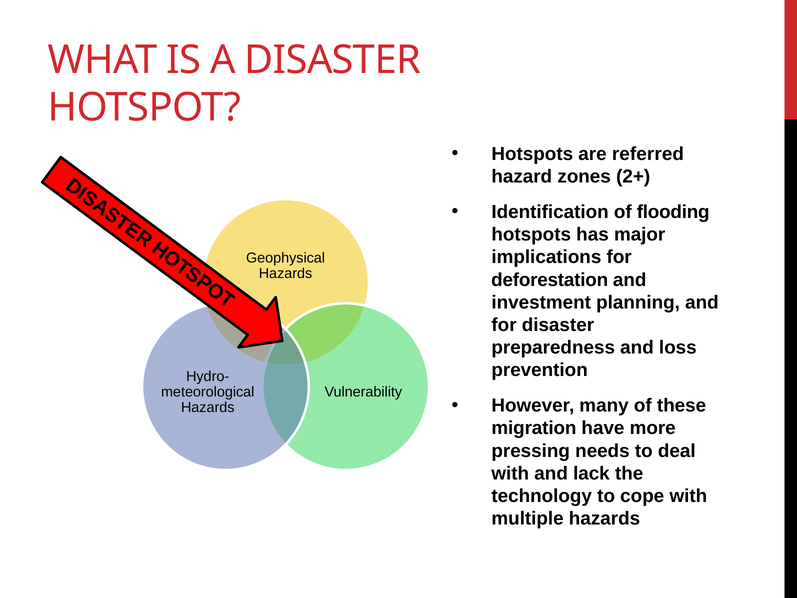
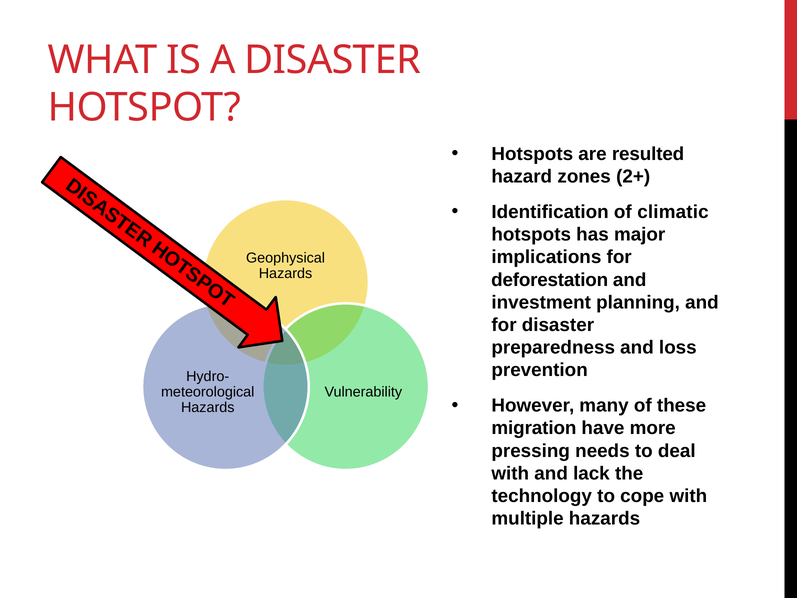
referred: referred -> resulted (648, 154)
flooding: flooding -> climatic (673, 212)
